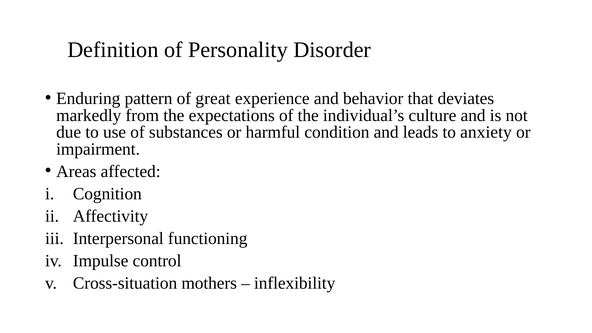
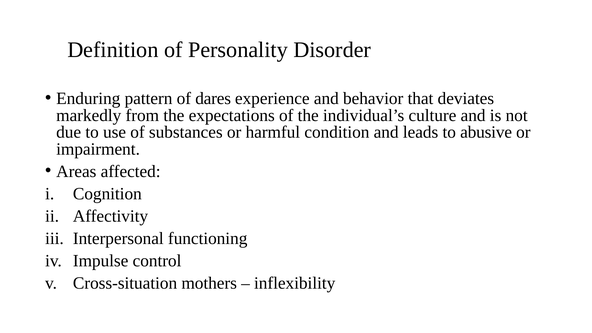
great: great -> dares (213, 99)
anxiety: anxiety -> abusive (486, 132)
